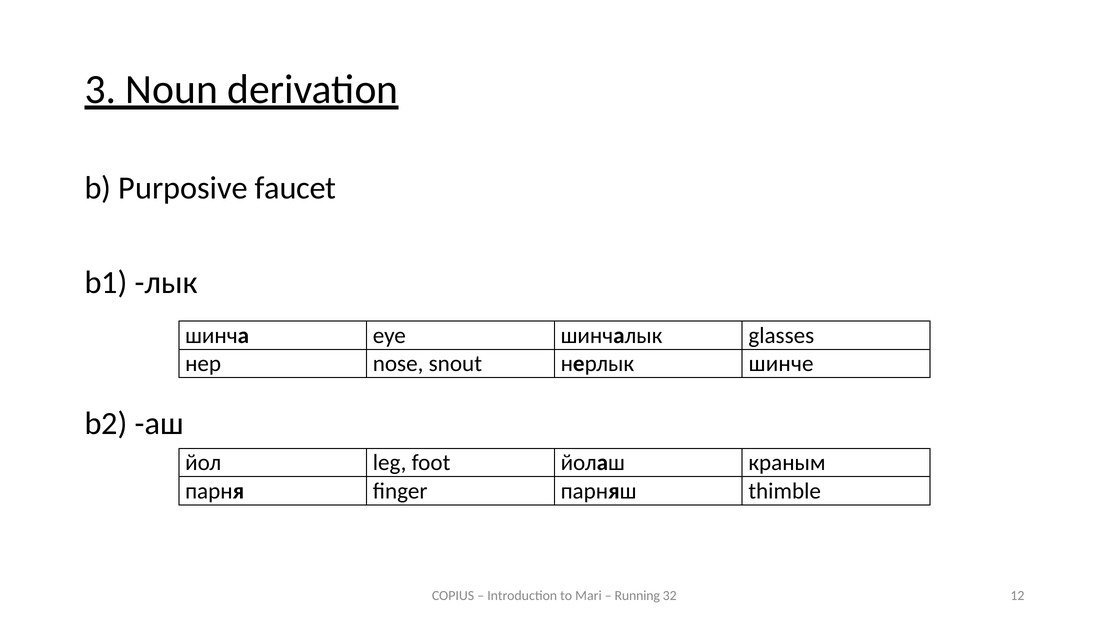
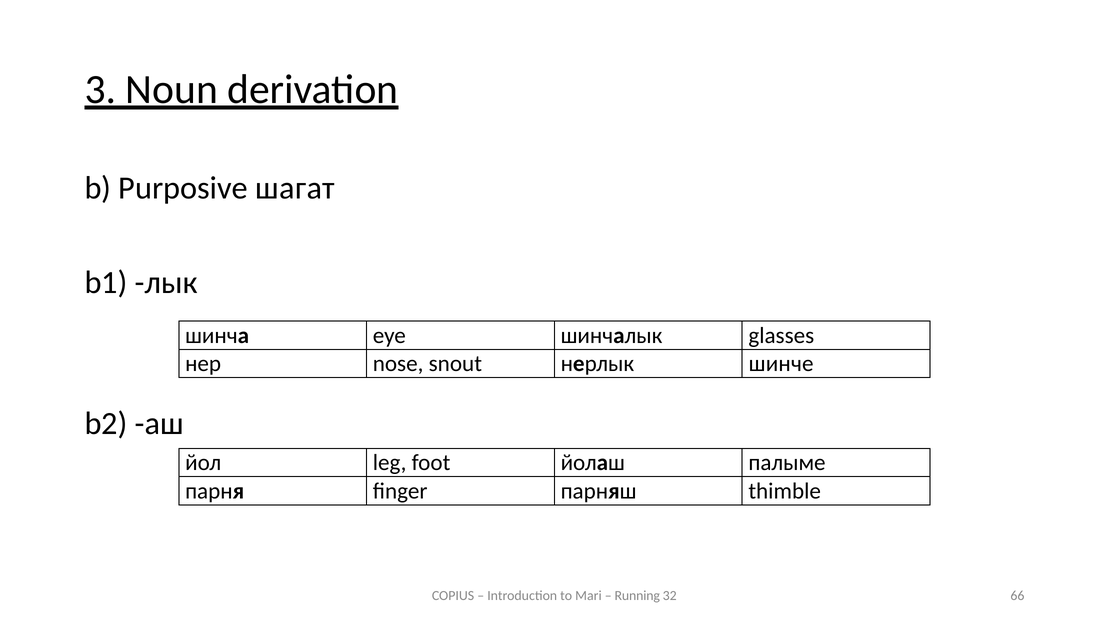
faucet: faucet -> шагат (295, 188)
краным: краным -> палыме (787, 463)
12: 12 -> 66 (1017, 596)
